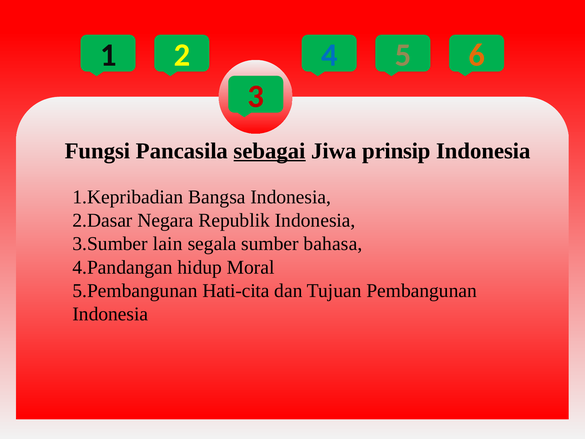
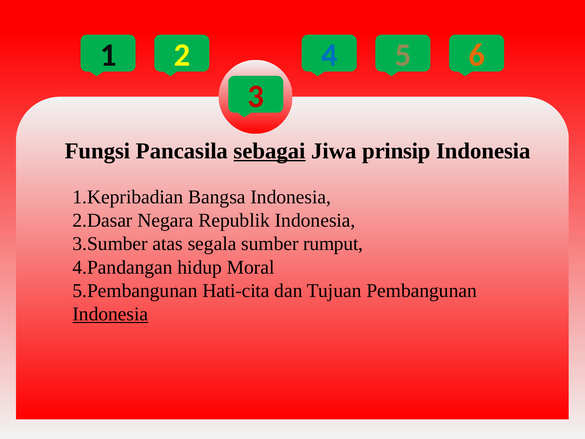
lain: lain -> atas (168, 244)
bahasa: bahasa -> rumput (333, 244)
Indonesia underline: none -> present (110, 314)
